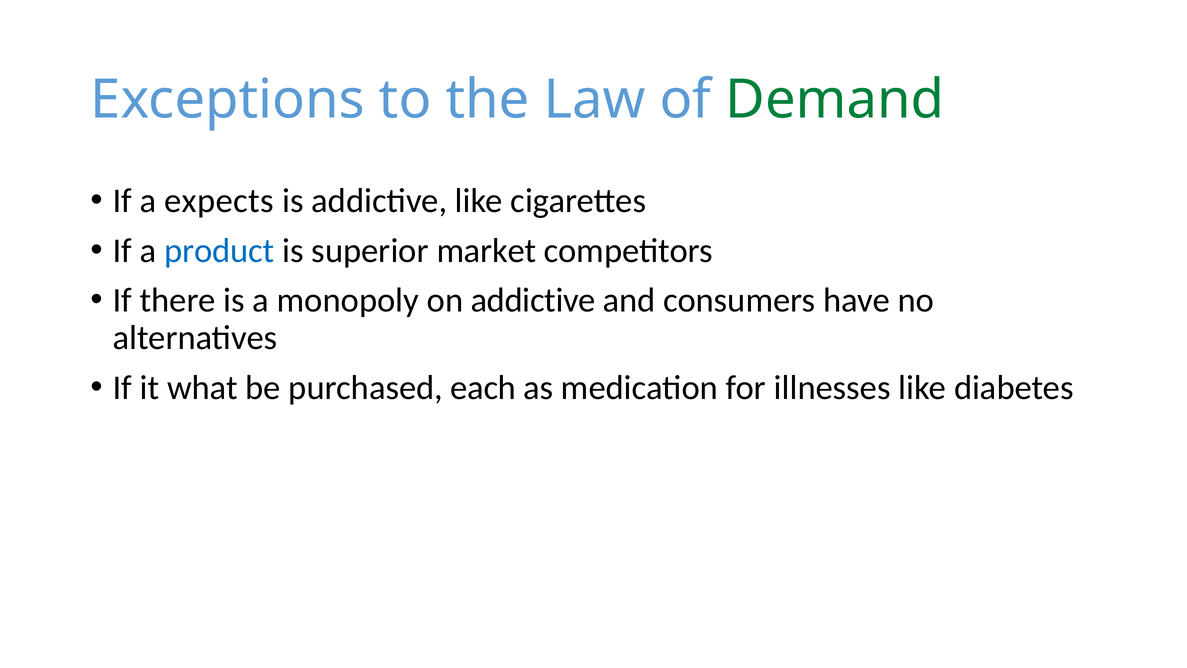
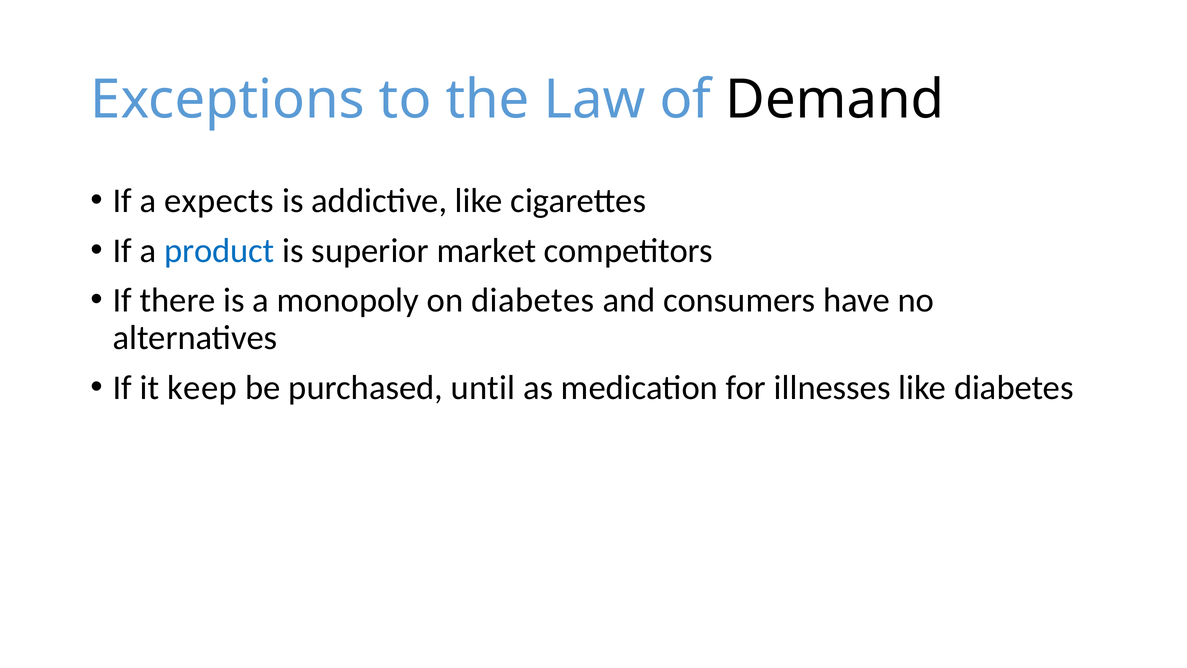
Demand colour: green -> black (835, 100)
on addictive: addictive -> diabetes (533, 300)
what: what -> keep (202, 387)
each: each -> until (483, 387)
